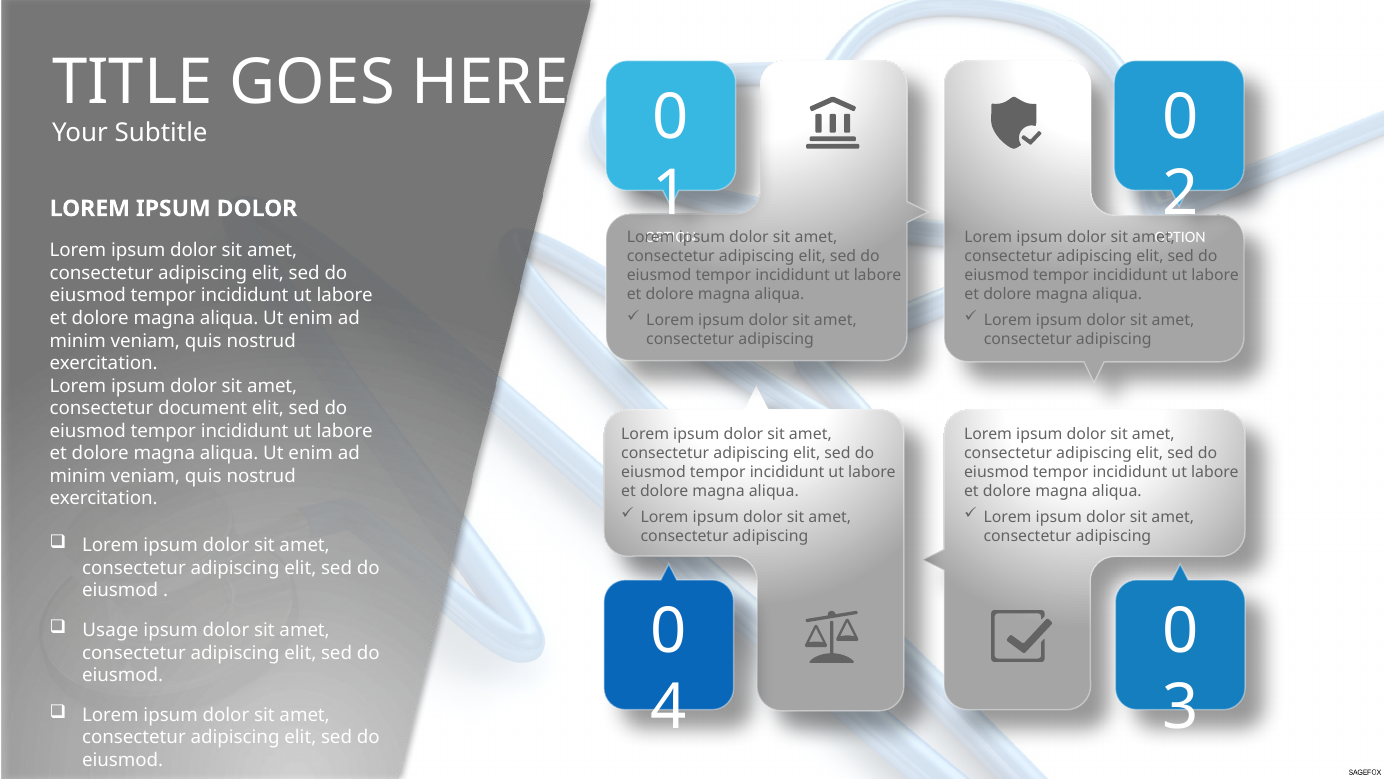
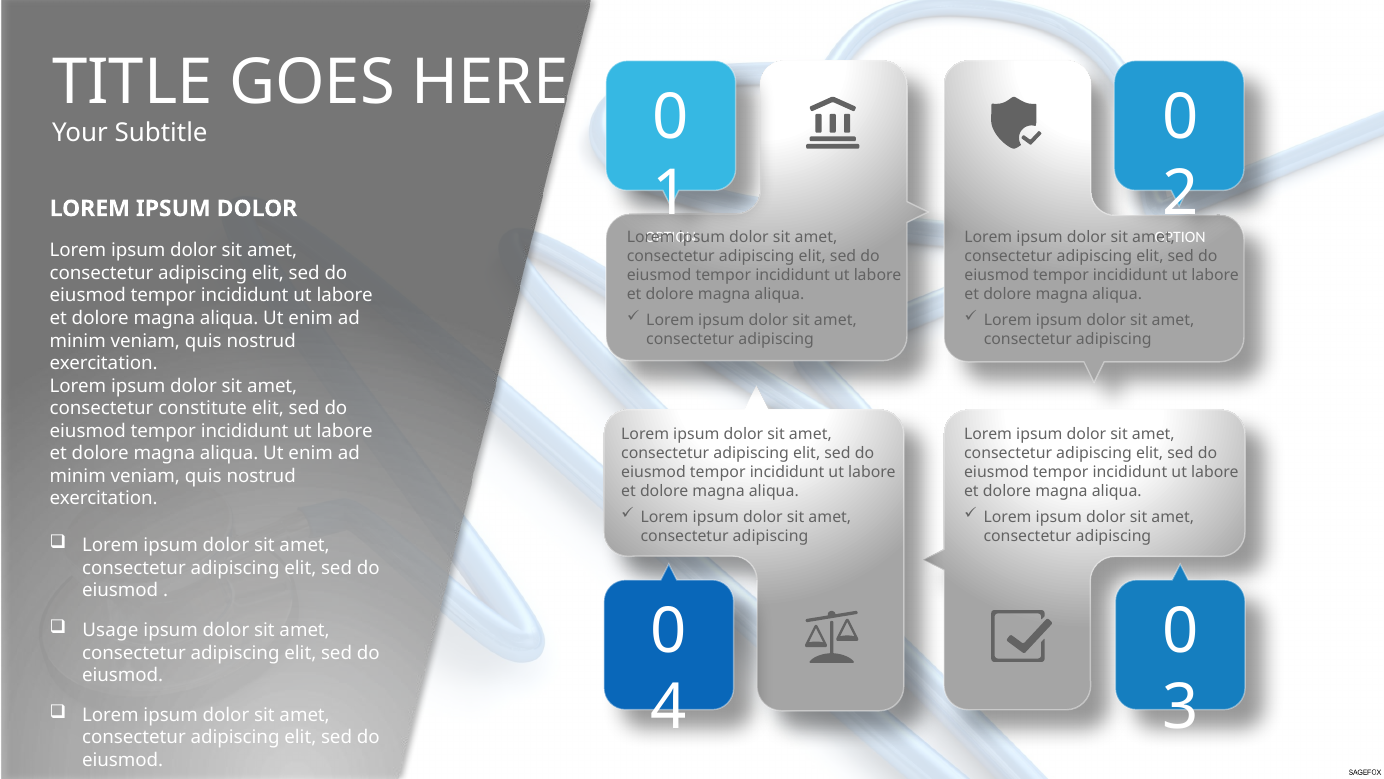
document: document -> constitute (203, 408)
